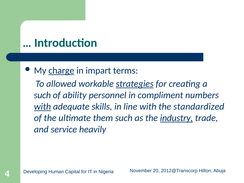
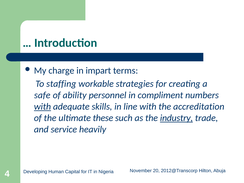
charge underline: present -> none (61, 71)
allowed: allowed -> staffing (61, 84)
strategies underline: present -> none (135, 84)
such: such -> safe (42, 95)
standardized: standardized -> accreditation (199, 107)
them: them -> these (103, 118)
